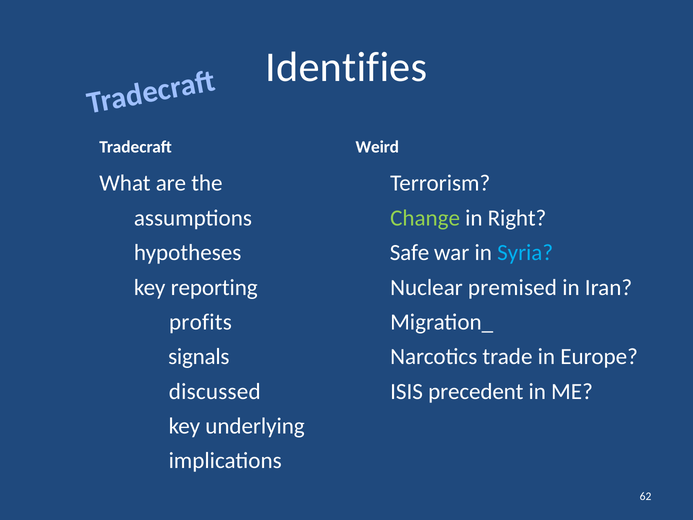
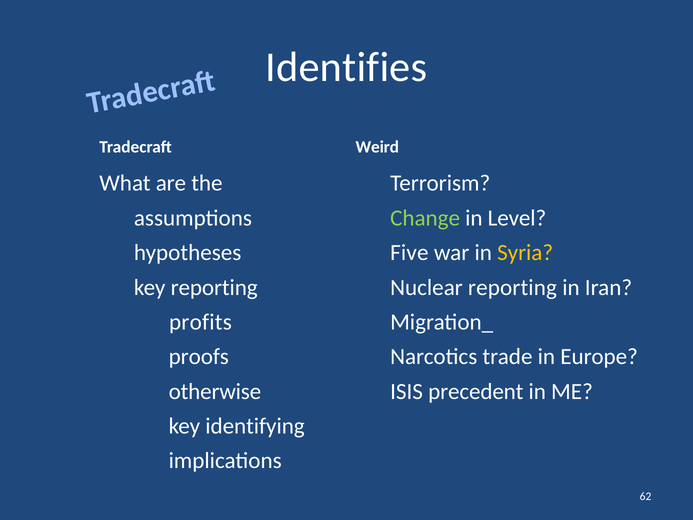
Right: Right -> Level (517, 218)
Safe: Safe -> Five (409, 253)
Syria colour: light blue -> yellow (525, 253)
Nuclear premised: premised -> reporting (512, 287)
signals: signals -> proofs (199, 357)
discussed: discussed -> otherwise (215, 391)
underlying: underlying -> identifying (255, 426)
